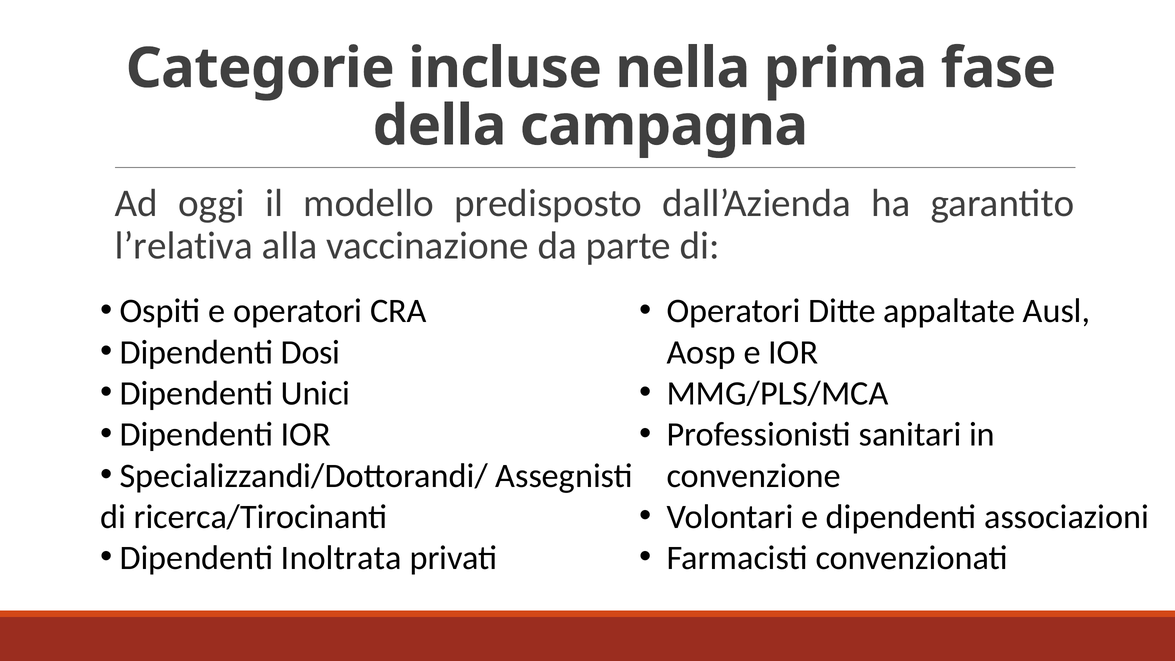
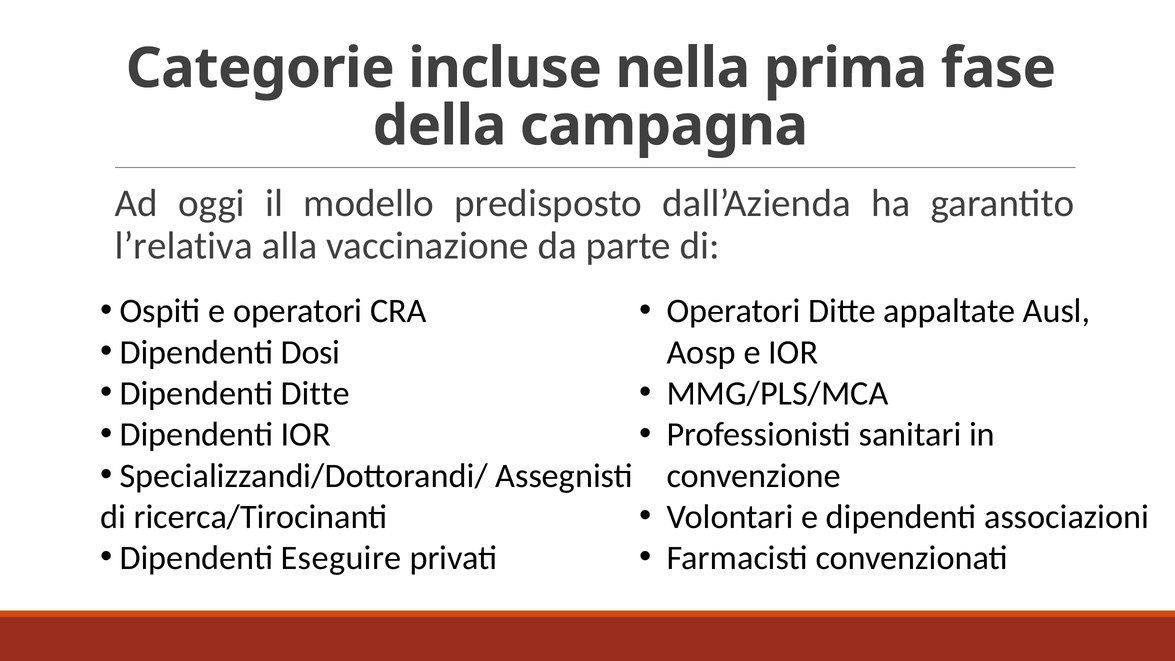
Dipendenti Unici: Unici -> Ditte (315, 393)
Inoltrata: Inoltrata -> Eseguire (341, 558)
